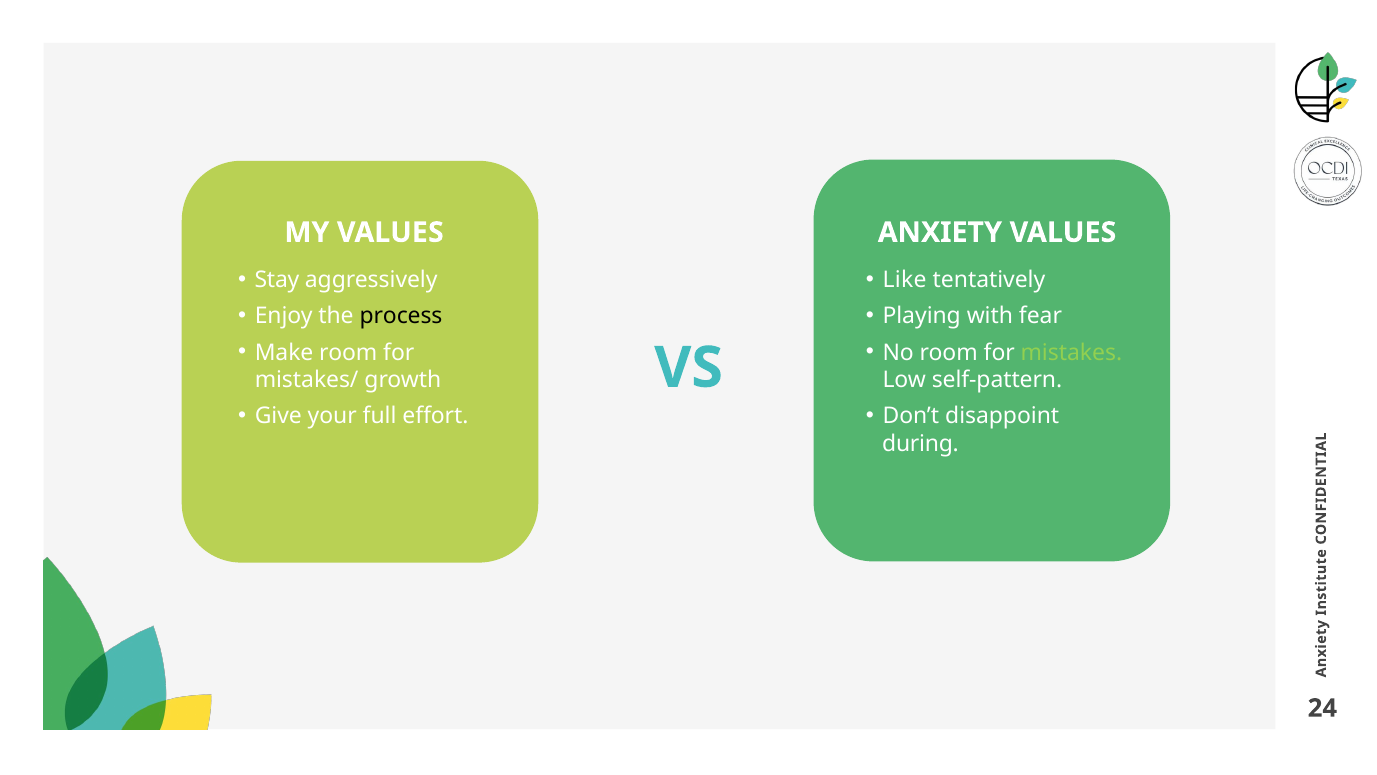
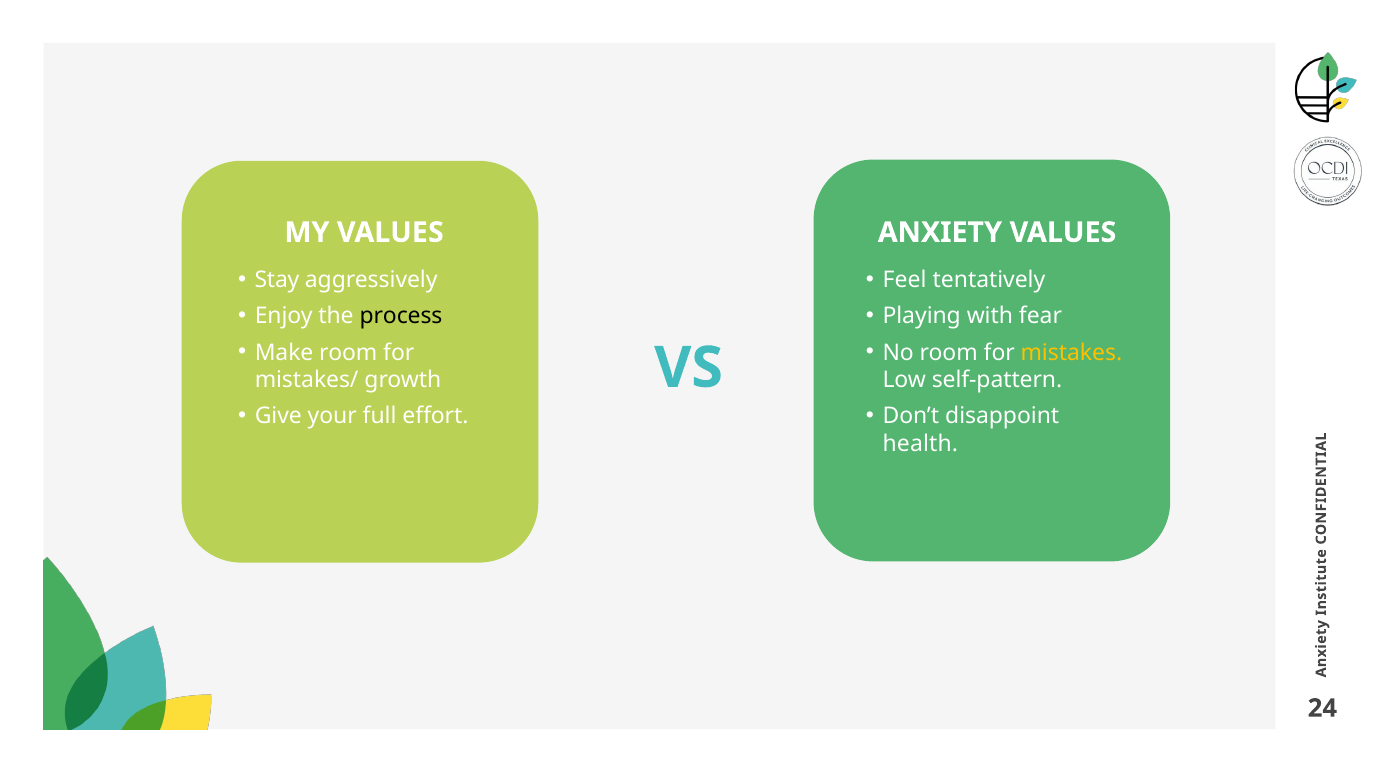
Like: Like -> Feel (905, 280)
mistakes colour: light green -> yellow (1071, 352)
during: during -> health (920, 444)
